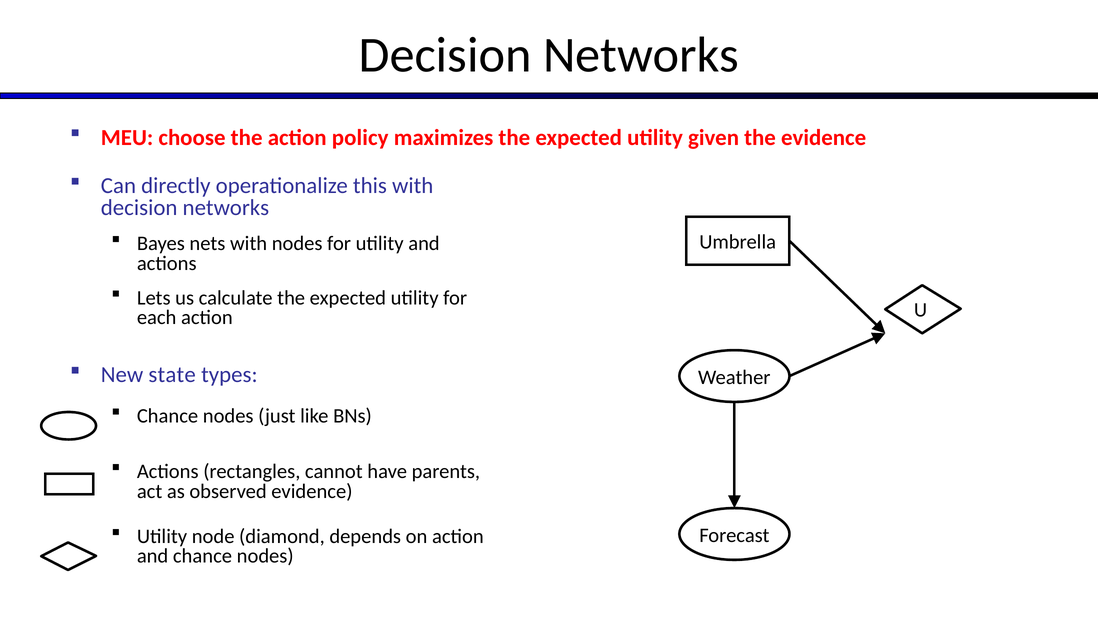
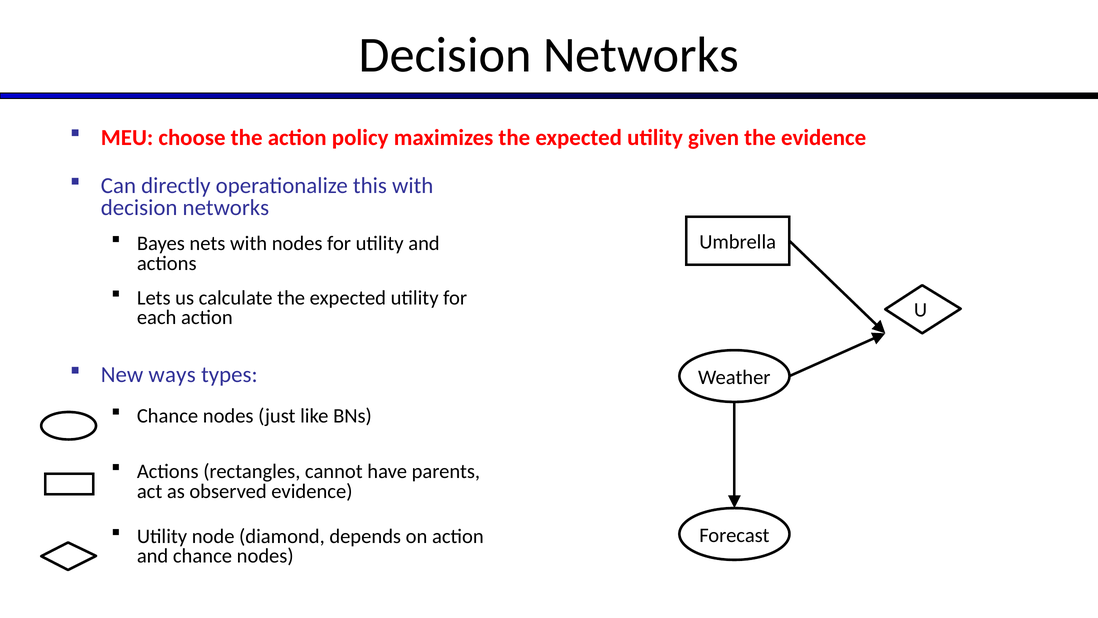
state: state -> ways (172, 375)
